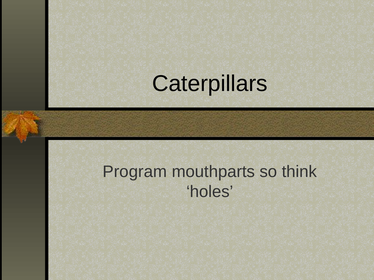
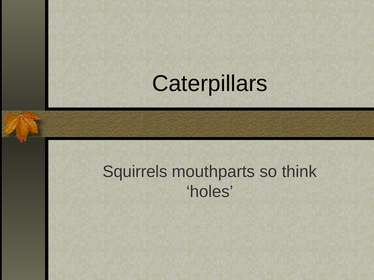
Program: Program -> Squirrels (135, 172)
